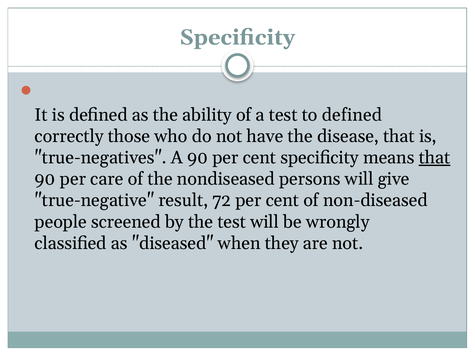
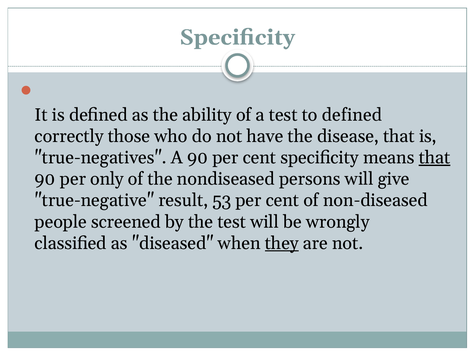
care: care -> only (107, 179)
72: 72 -> 53 (222, 201)
they underline: none -> present (282, 243)
